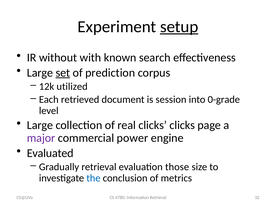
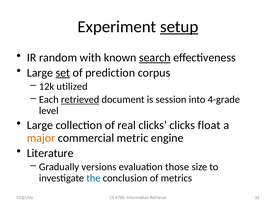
without: without -> random (58, 58)
search underline: none -> present (155, 58)
retrieved underline: none -> present (80, 100)
0-grade: 0-grade -> 4-grade (224, 100)
page: page -> float (209, 125)
major colour: purple -> orange (41, 138)
power: power -> metric (133, 138)
Evaluated: Evaluated -> Literature (50, 153)
Gradually retrieval: retrieval -> versions (99, 167)
